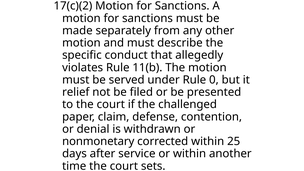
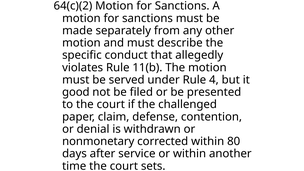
17(c)(2: 17(c)(2 -> 64(c)(2 (73, 6)
0: 0 -> 4 (214, 80)
relief: relief -> good (76, 92)
25: 25 -> 80 (234, 141)
